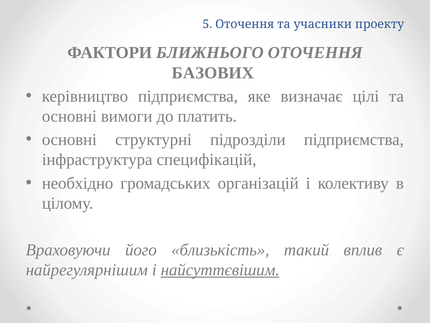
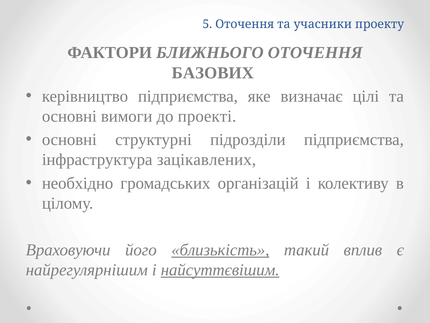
платить: платить -> проекті (207, 116)
специфікацій: специфікацій -> зацікавлених (206, 160)
близькість underline: none -> present (220, 250)
